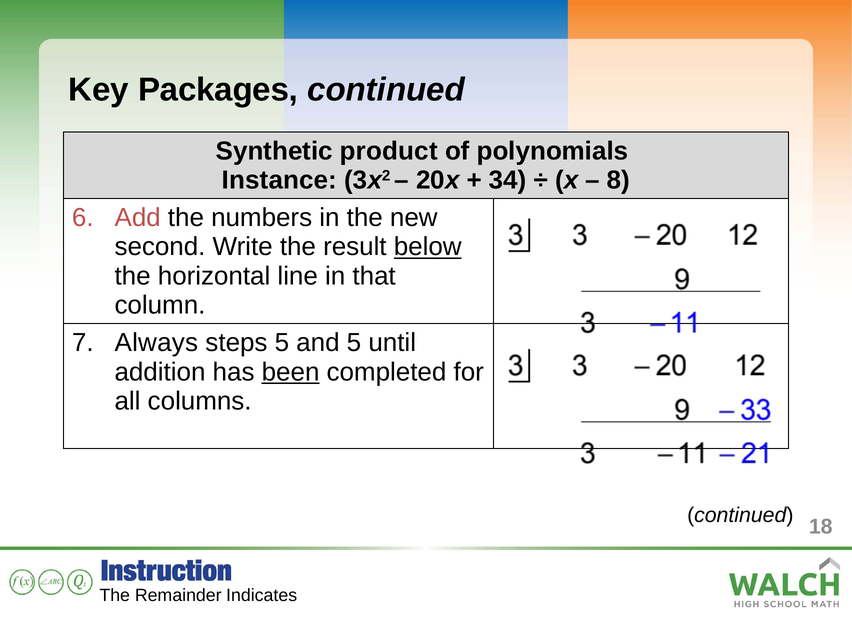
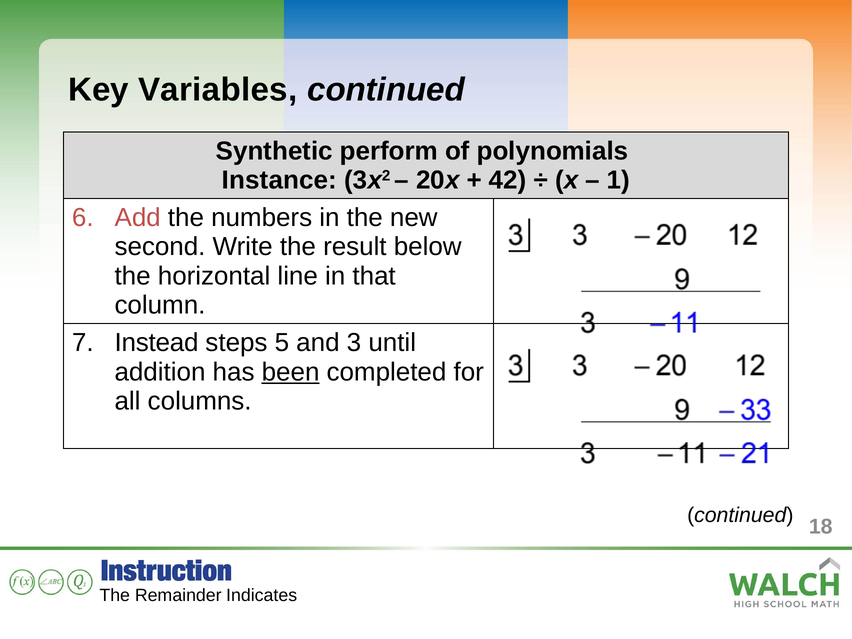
Packages: Packages -> Variables (218, 90)
product: product -> perform (389, 151)
34: 34 -> 42 (508, 180)
8: 8 -> 1 (619, 180)
below underline: present -> none (428, 247)
Always: Always -> Instead (157, 343)
and 5: 5 -> 3 (354, 343)
